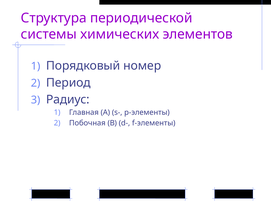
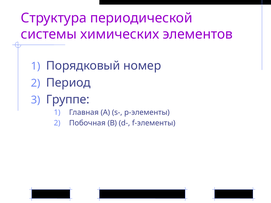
Радиус: Радиус -> Группе (68, 100)
